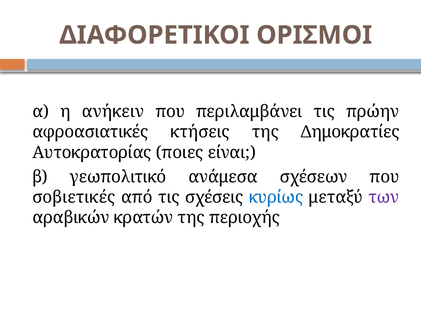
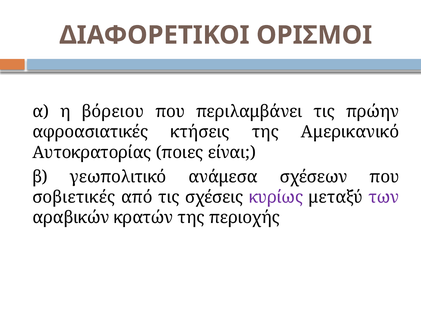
ανήκειν: ανήκειν -> βόρειου (113, 112)
Δημοκρατίες: Δημοκρατίες -> Αμερικανικό (350, 132)
κυρίως colour: blue -> purple (276, 197)
